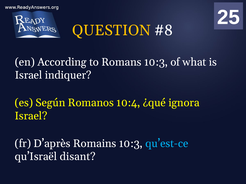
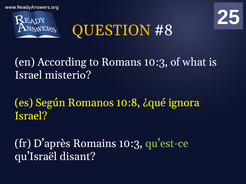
indiquer: indiquer -> misterio (68, 75)
10:4: 10:4 -> 10:8 (128, 103)
qu’est-ce colour: light blue -> light green (167, 144)
